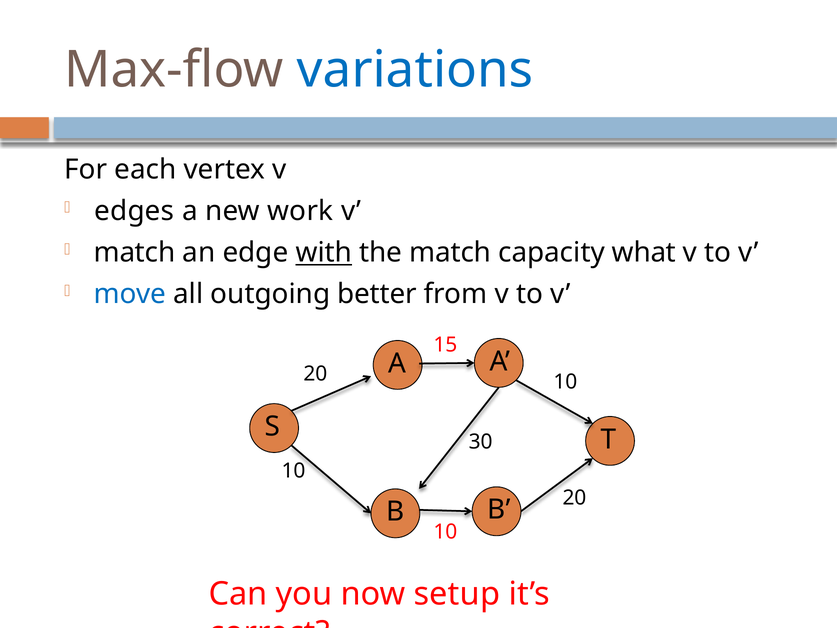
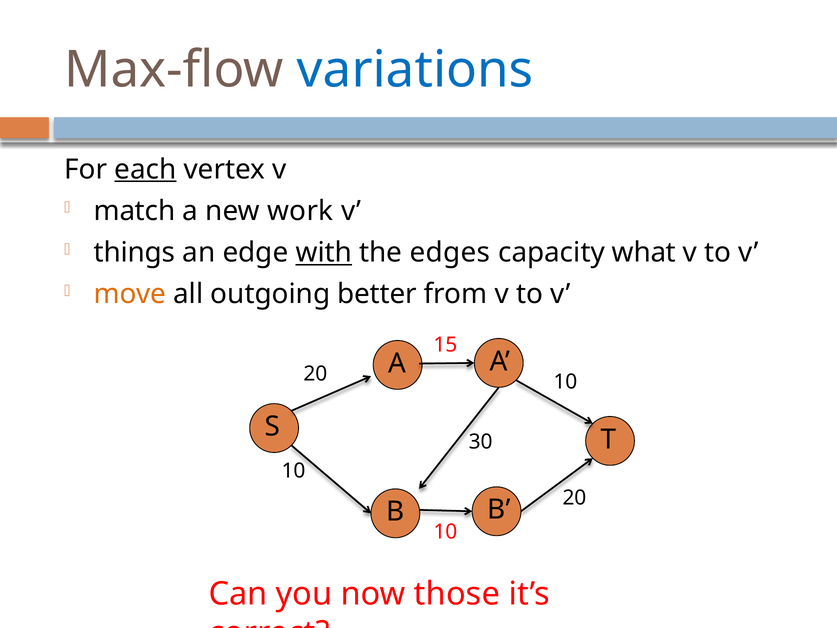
each underline: none -> present (145, 169)
edges: edges -> match (134, 211)
match: match -> things (134, 253)
the match: match -> edges (450, 253)
move colour: blue -> orange (130, 294)
setup: setup -> those (457, 594)
